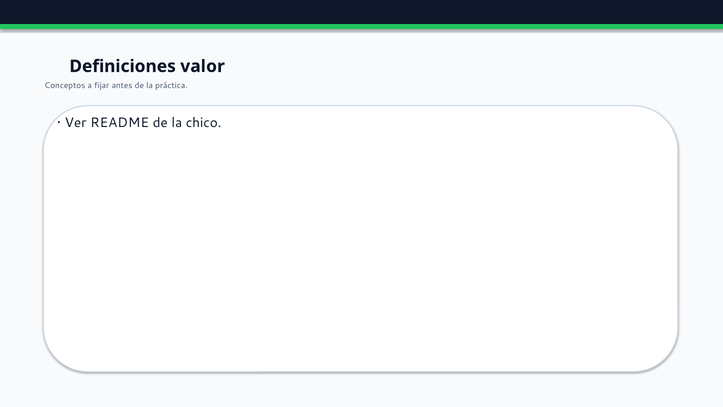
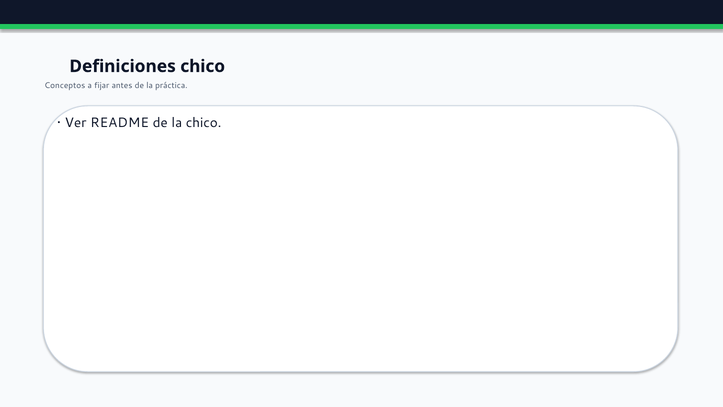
Definiciones valor: valor -> chico (203, 66)
